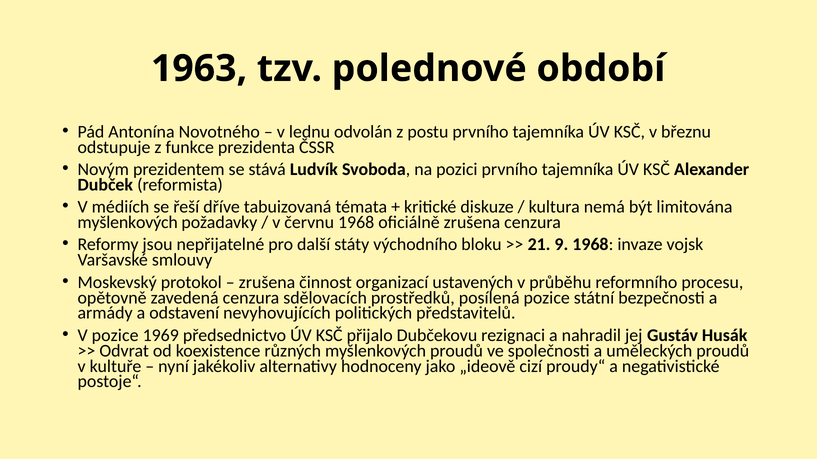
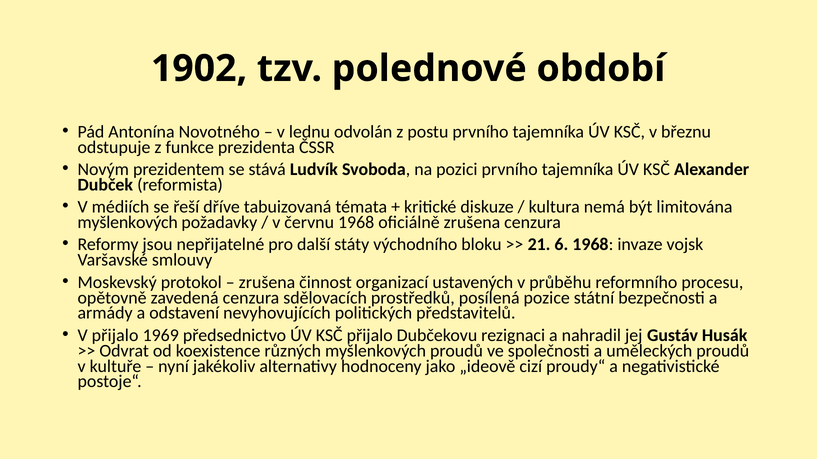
1963: 1963 -> 1902 (199, 69)
9: 9 -> 6 (561, 245)
V pozice: pozice -> přijalo (115, 336)
